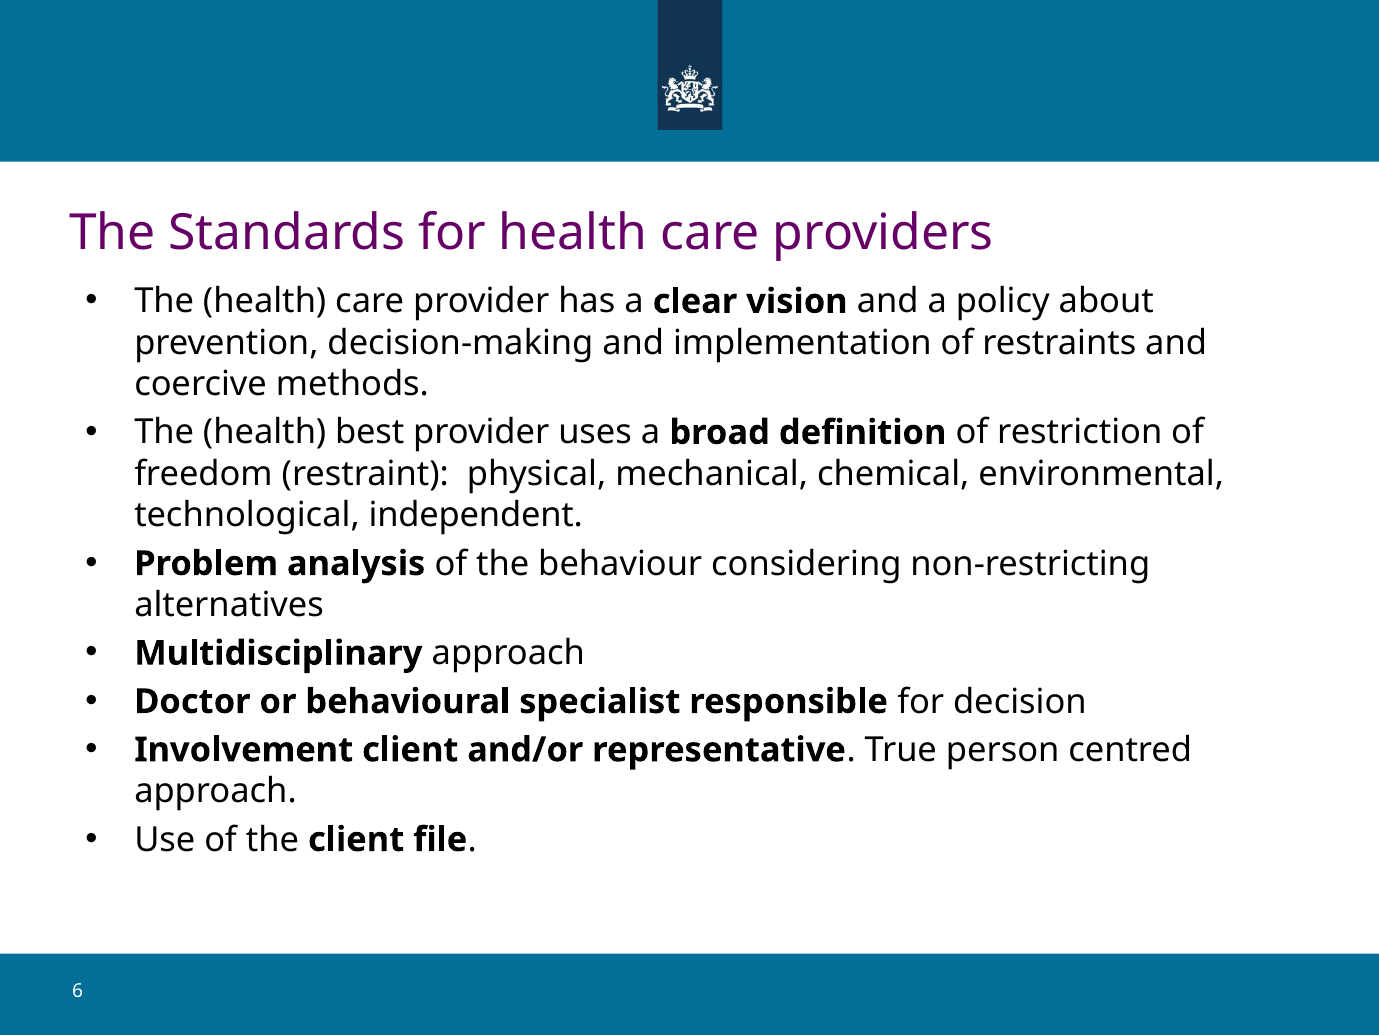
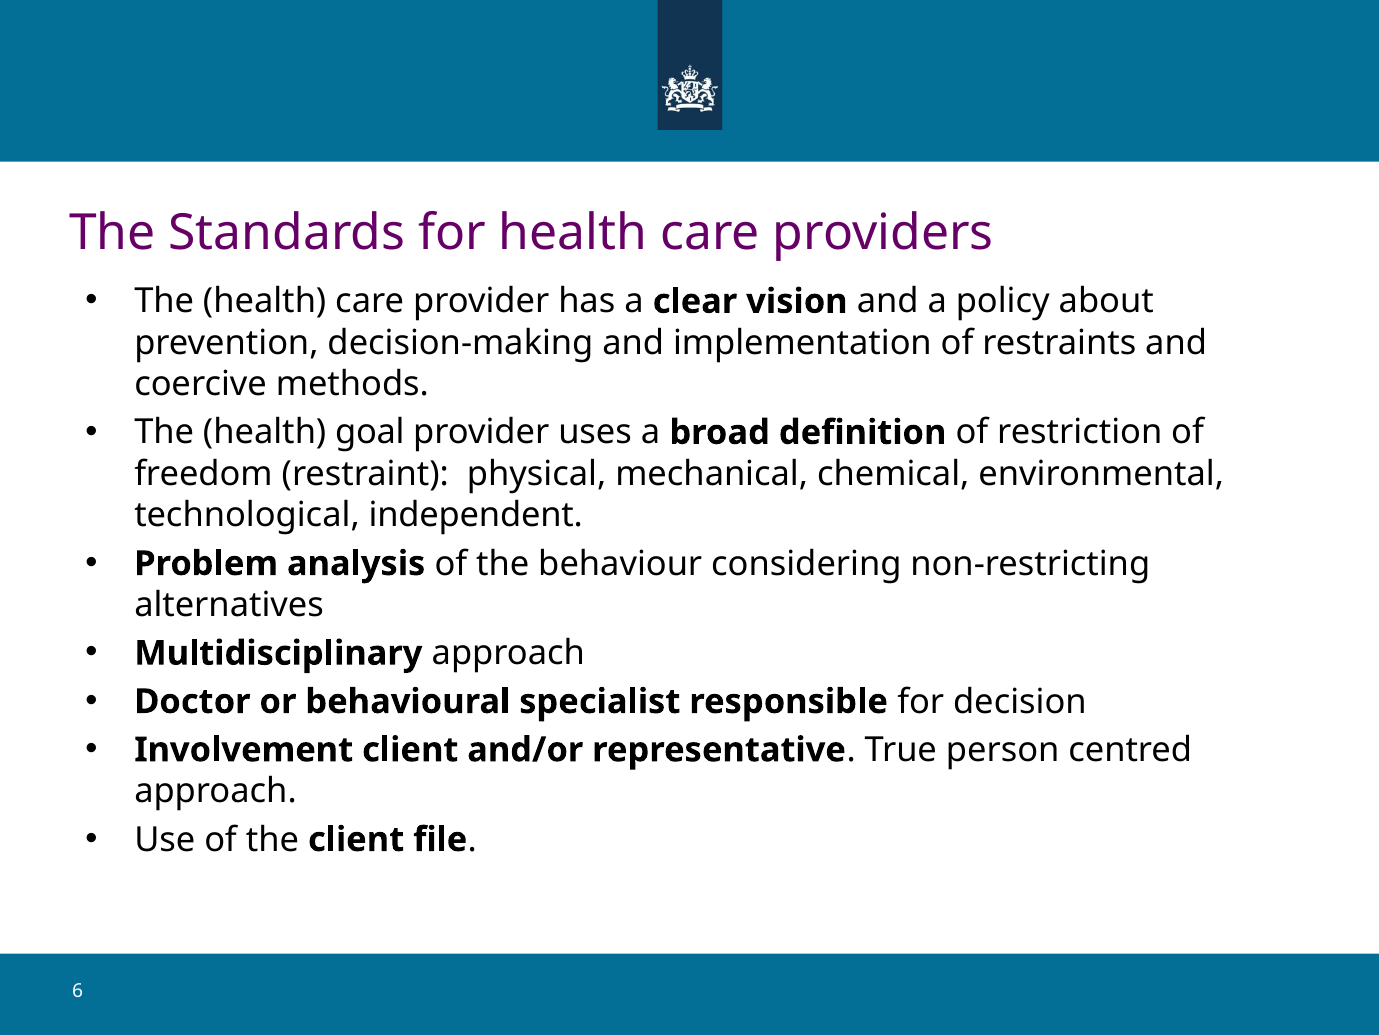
best: best -> goal (370, 432)
